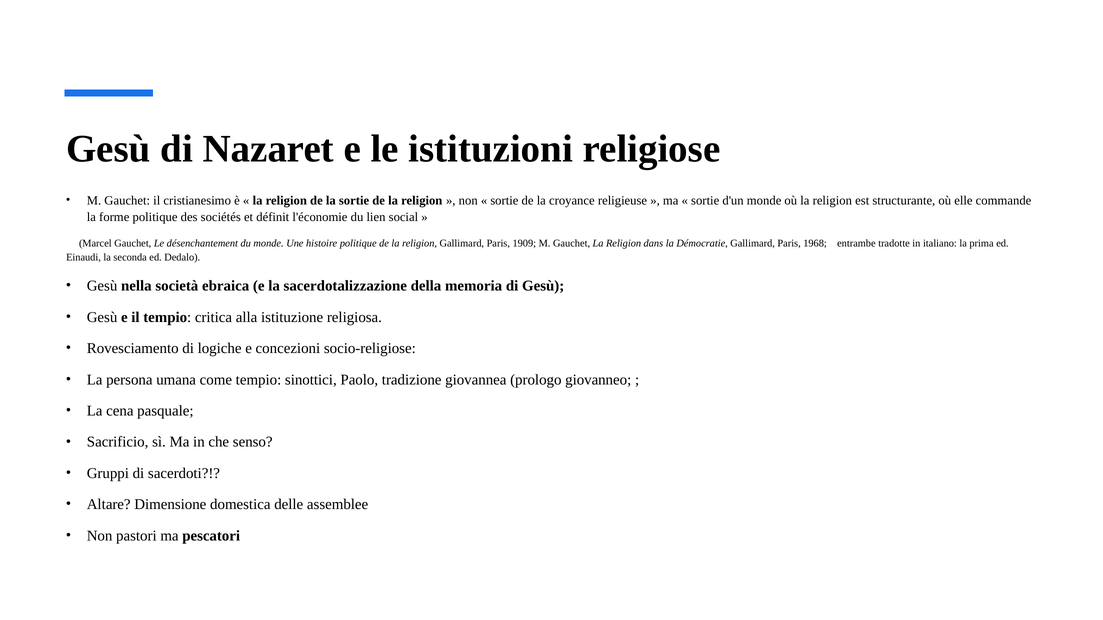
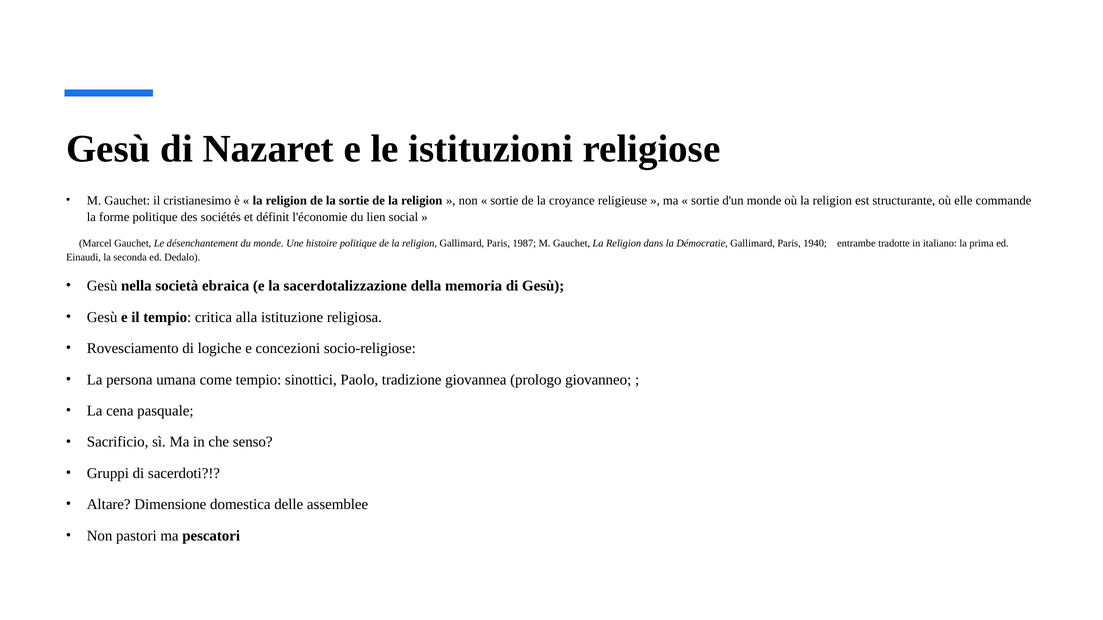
1909: 1909 -> 1987 (524, 244)
1968: 1968 -> 1940 (815, 244)
